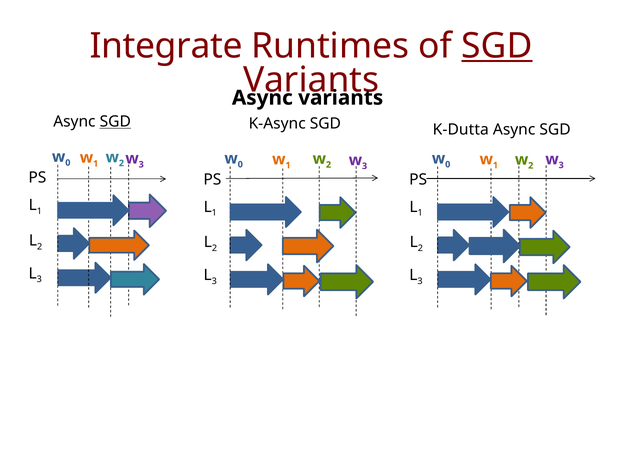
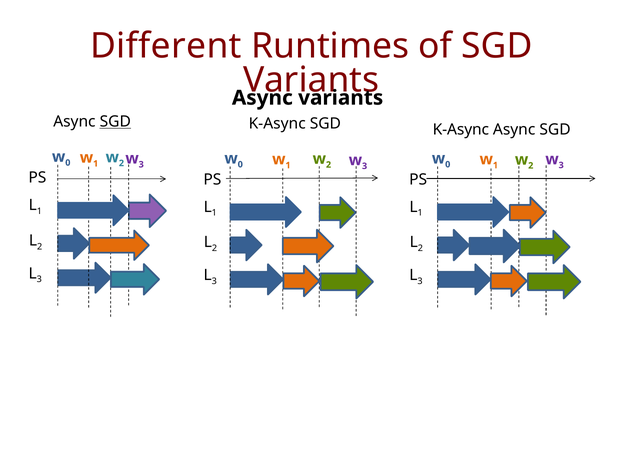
Integrate: Integrate -> Different (166, 46)
SGD underline: present -> none (497, 46)
K-Dutta: K-Dutta -> K-Async (461, 129)
